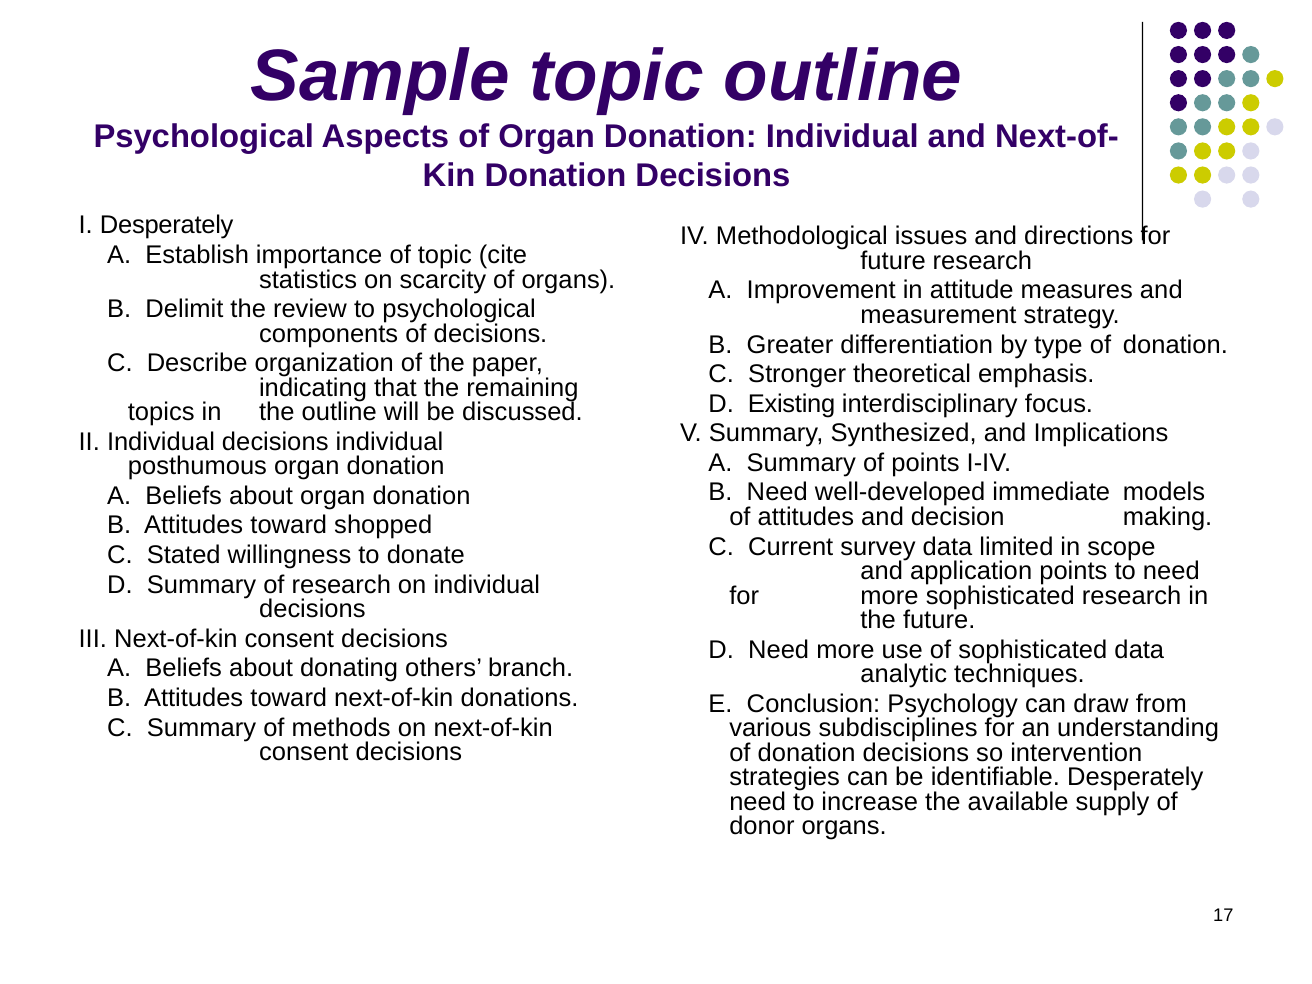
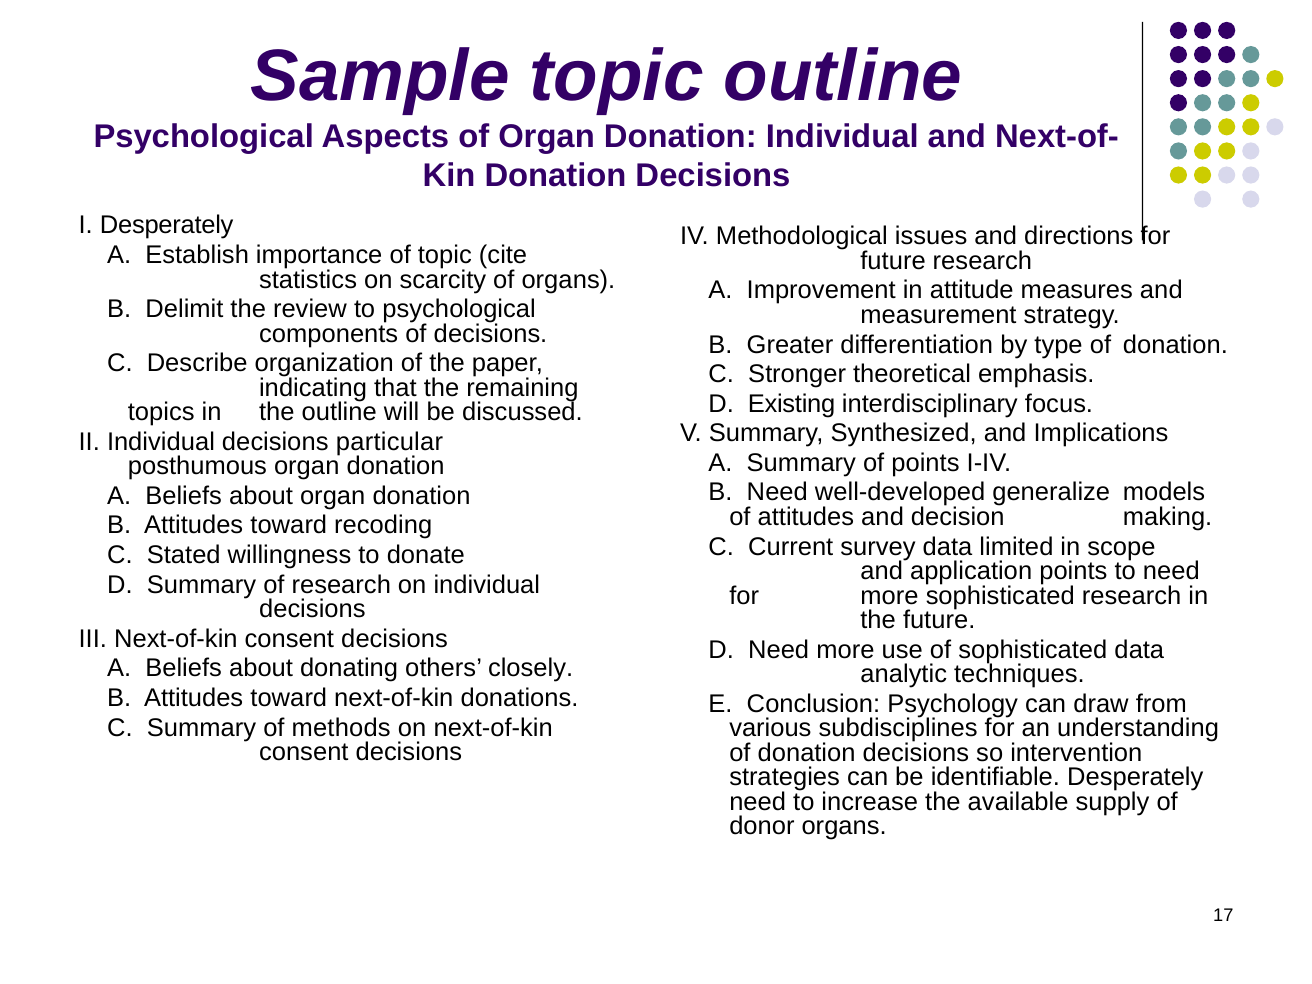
decisions individual: individual -> particular (389, 442)
immediate: immediate -> generalize (1051, 493)
shopped: shopped -> recoding (383, 526)
branch: branch -> closely (531, 668)
